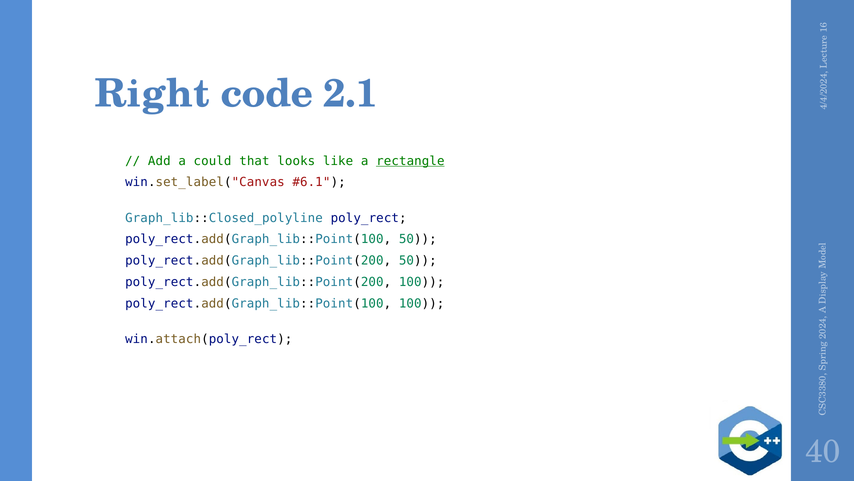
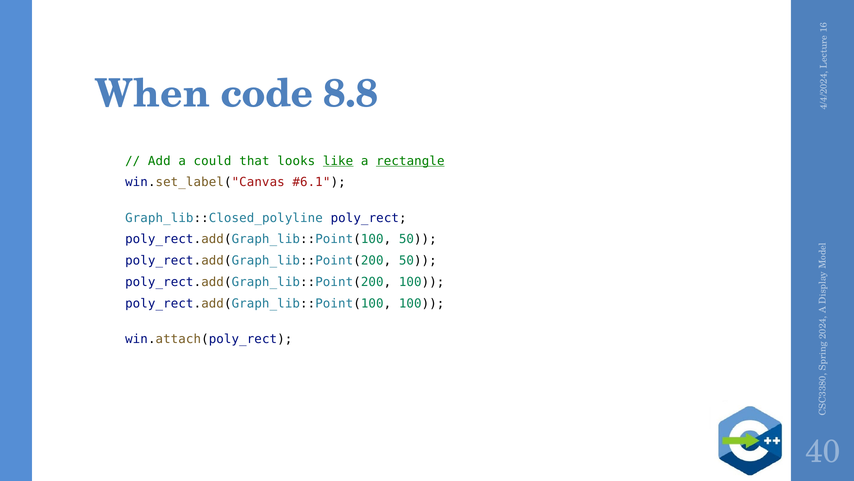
Right: Right -> When (152, 94)
2.1: 2.1 -> 8.8 (351, 94)
like underline: none -> present (338, 161)
